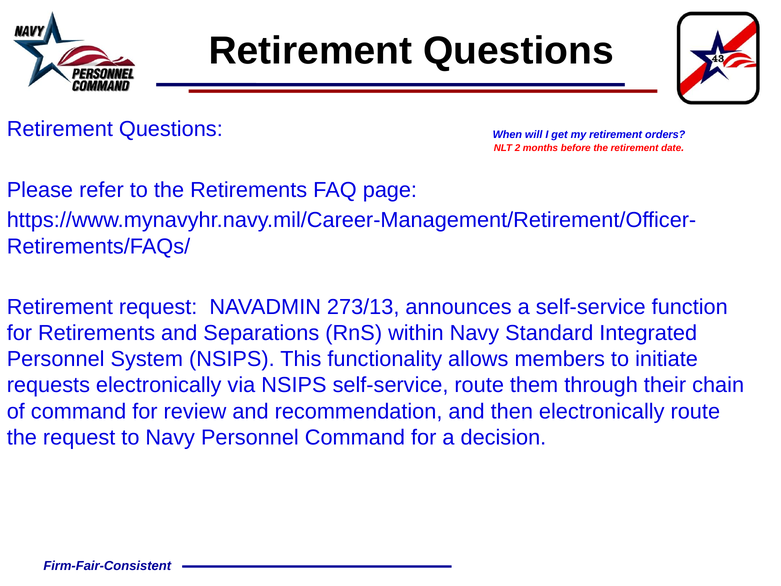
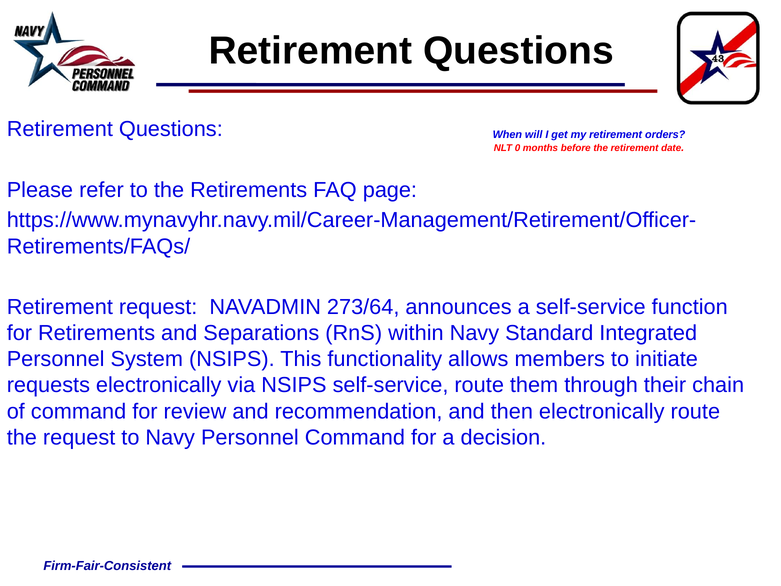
2: 2 -> 0 (517, 148)
273/13: 273/13 -> 273/64 (363, 307)
